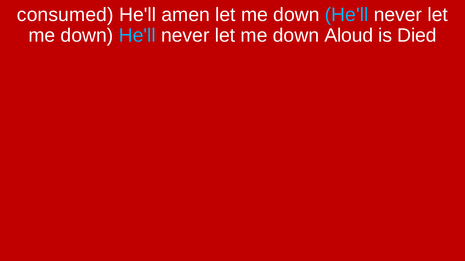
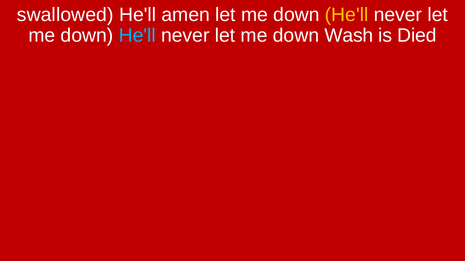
consumed: consumed -> swallowed (65, 15)
He'll colour: light blue -> yellow (347, 15)
Aloud: Aloud -> Wash (349, 36)
